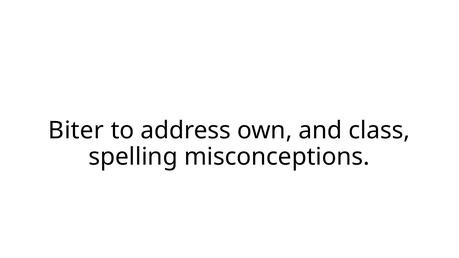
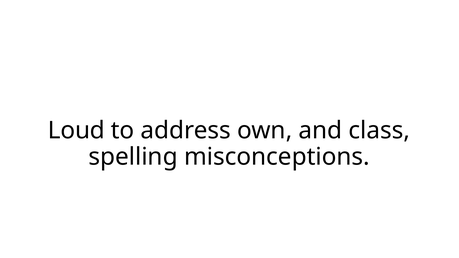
Biter: Biter -> Loud (76, 131)
